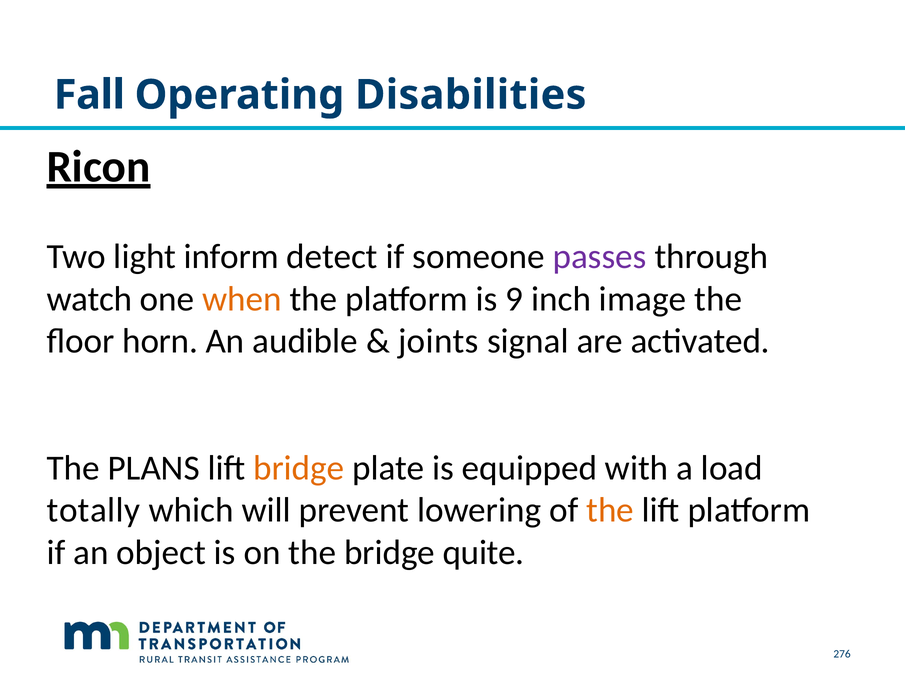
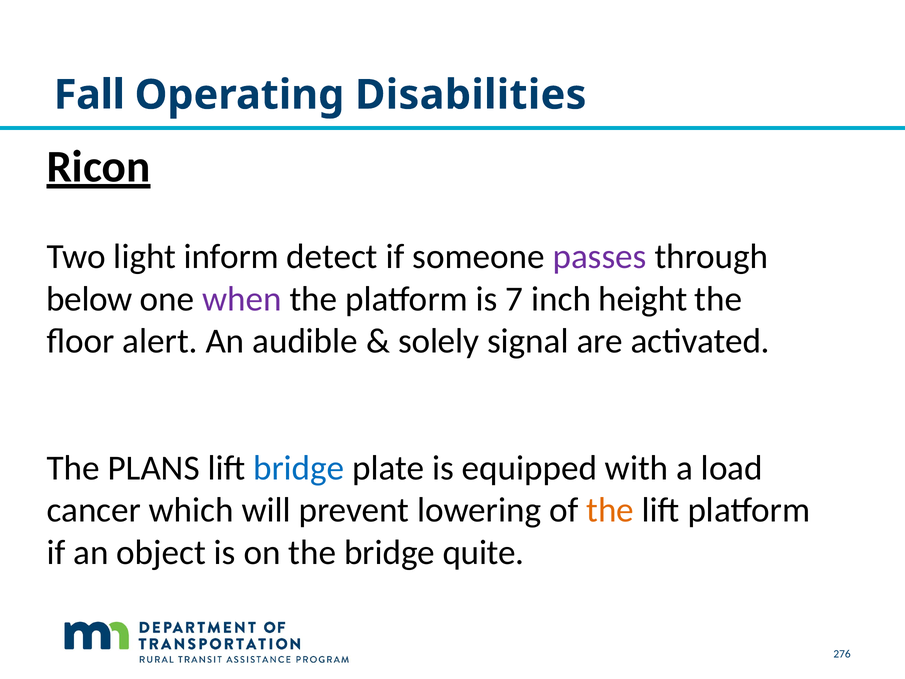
watch: watch -> below (89, 299)
when colour: orange -> purple (242, 299)
9: 9 -> 7 (514, 299)
image: image -> height (643, 299)
horn: horn -> alert (160, 341)
joints: joints -> solely (439, 341)
bridge colour: orange -> blue (299, 468)
totally: totally -> cancer (94, 510)
